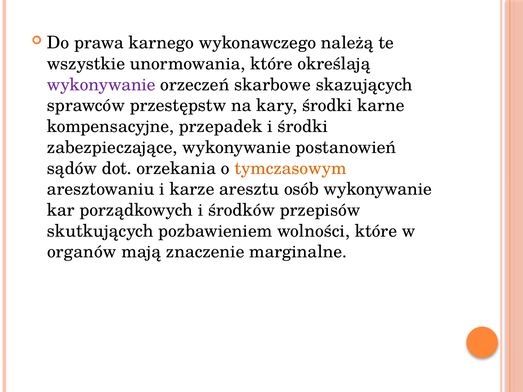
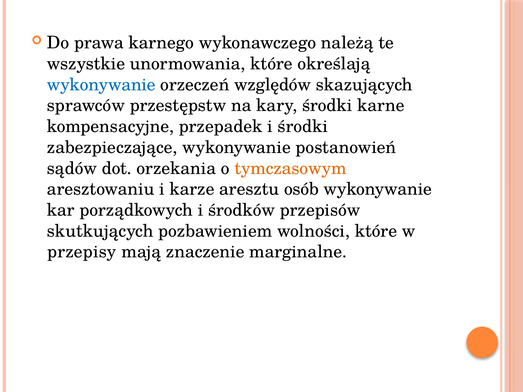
wykonywanie colour: purple -> blue (101, 85)
skarbowe: skarbowe -> względów (273, 85)
organów: organów -> przepisy (82, 252)
